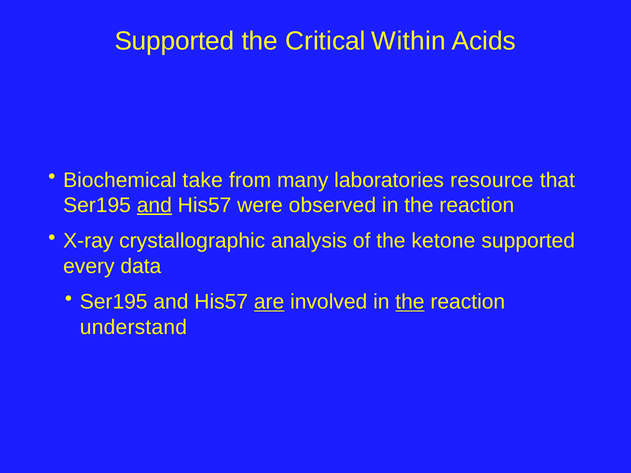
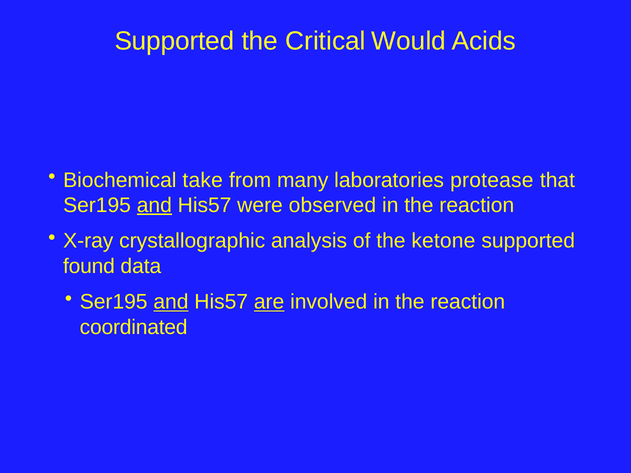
Within: Within -> Would (409, 41)
resource: resource -> protease (492, 180)
every: every -> found (89, 266)
and underline: none -> present (171, 302)
the underline: present -> none (410, 302)
understand: understand -> coordinated (134, 327)
